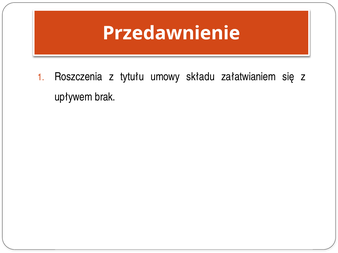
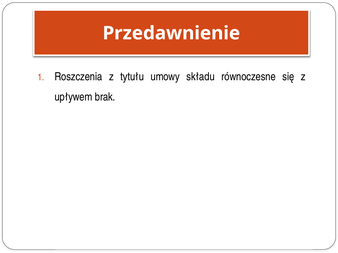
załatwianiem: załatwianiem -> równoczesne (249, 77)
